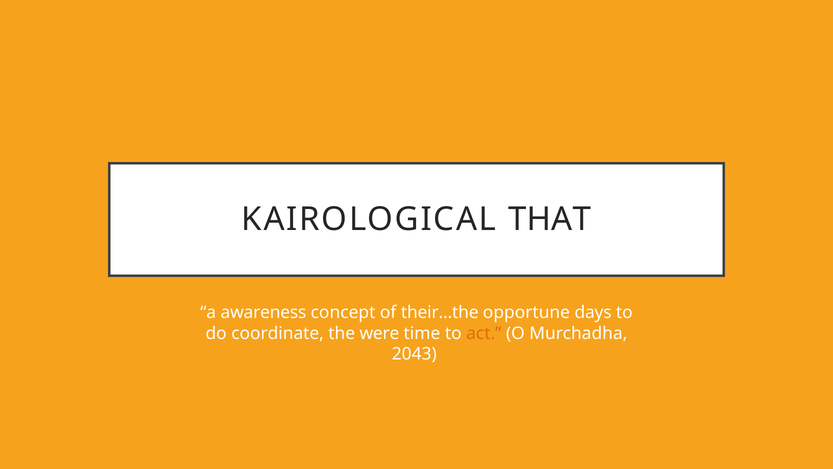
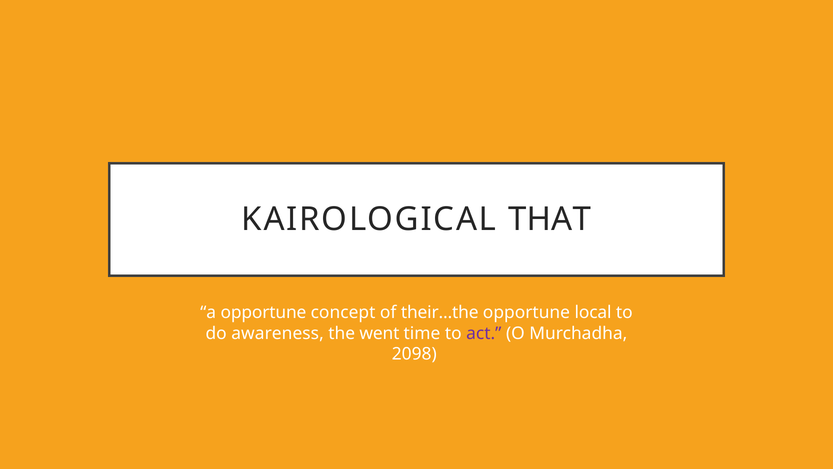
a awareness: awareness -> opportune (263, 312)
days: days -> local (593, 312)
coordinate: coordinate -> awareness (278, 333)
were: were -> went (379, 333)
act colour: orange -> purple (484, 333)
2043: 2043 -> 2098 (414, 354)
